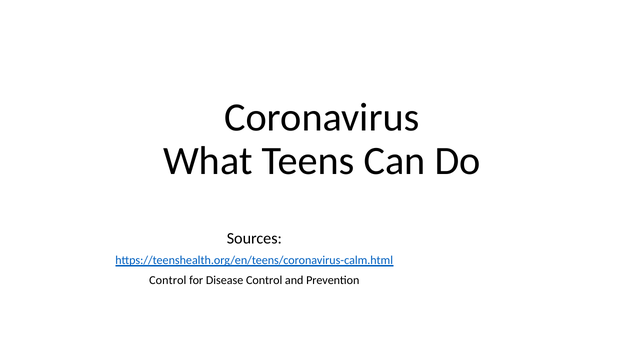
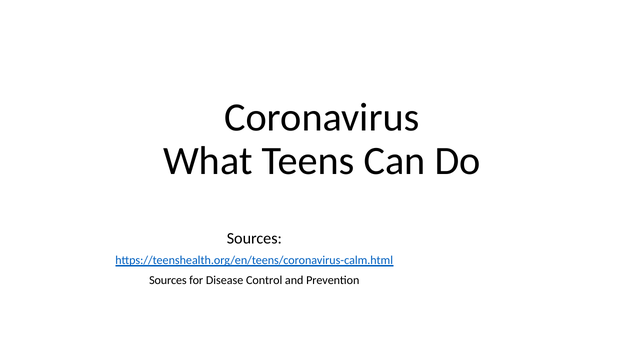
Control: Control -> Sources (168, 280)
